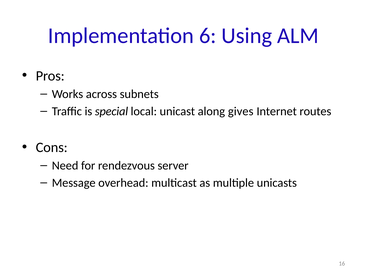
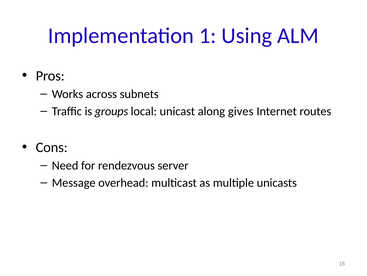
6: 6 -> 1 (208, 36)
special: special -> groups (111, 111)
